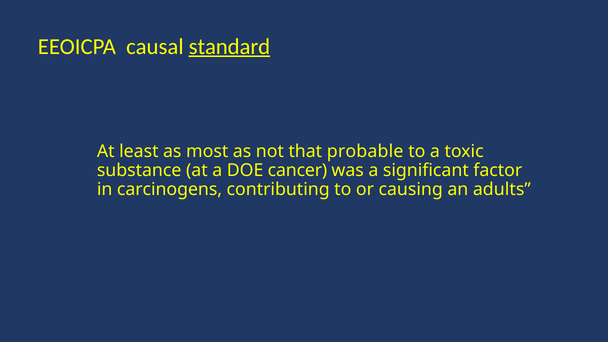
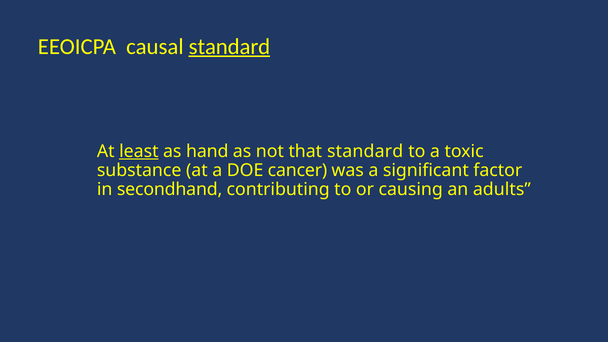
least underline: none -> present (139, 151)
most: most -> hand (207, 151)
that probable: probable -> standard (365, 151)
carcinogens: carcinogens -> secondhand (170, 189)
